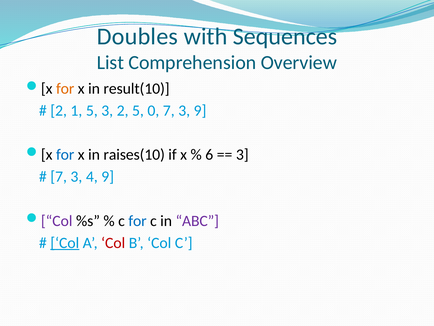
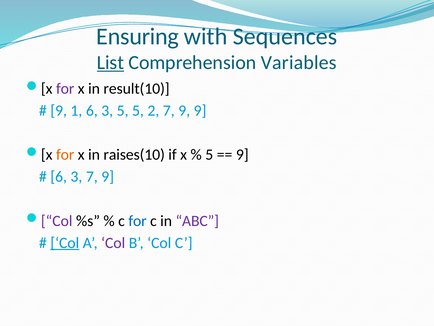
Doubles: Doubles -> Ensuring (138, 36)
List underline: none -> present (110, 62)
Overview: Overview -> Variables (299, 62)
for colour: orange -> purple (65, 89)
2: 2 -> 9 (59, 111)
1 5: 5 -> 6 (92, 111)
3 2: 2 -> 5 (123, 111)
0: 0 -> 2 (153, 111)
3: 3 -> 9 (184, 111)
for colour: blue -> orange (65, 155)
6: 6 -> 5 (209, 155)
3: 3 -> 9 (242, 155)
7: 7 -> 6 (59, 177)
3 4: 4 -> 7 (92, 177)
Col colour: red -> purple (113, 242)
